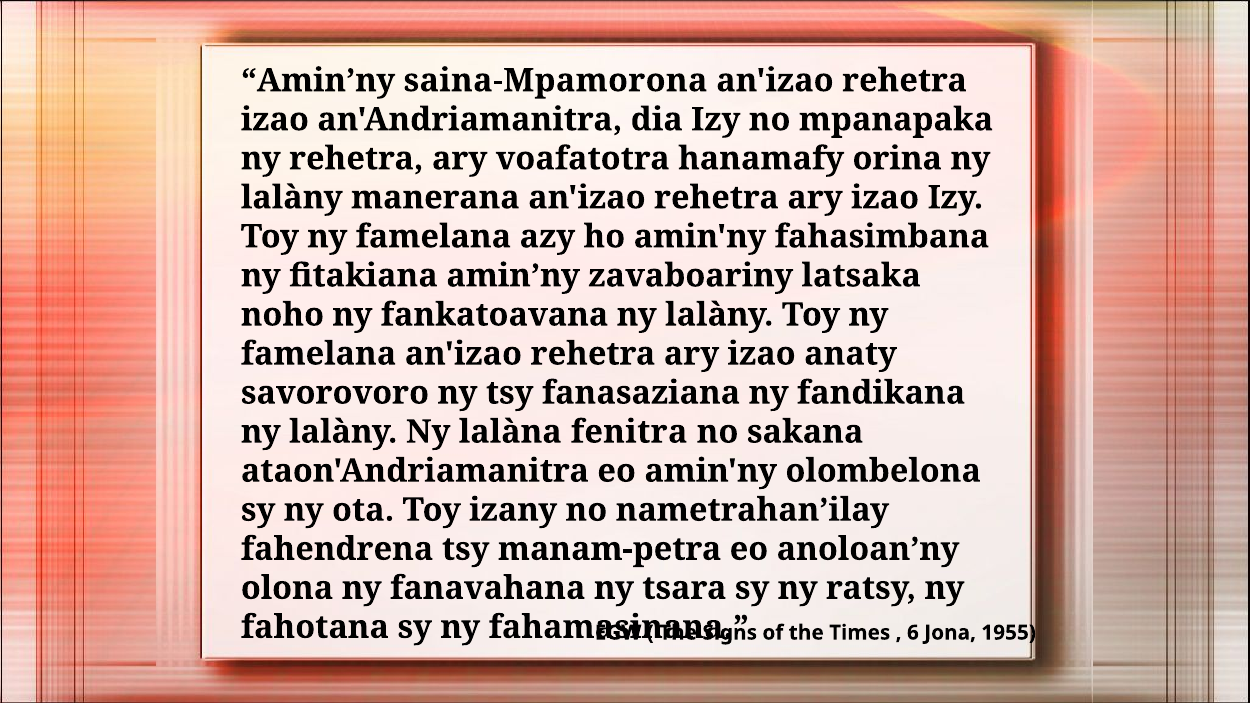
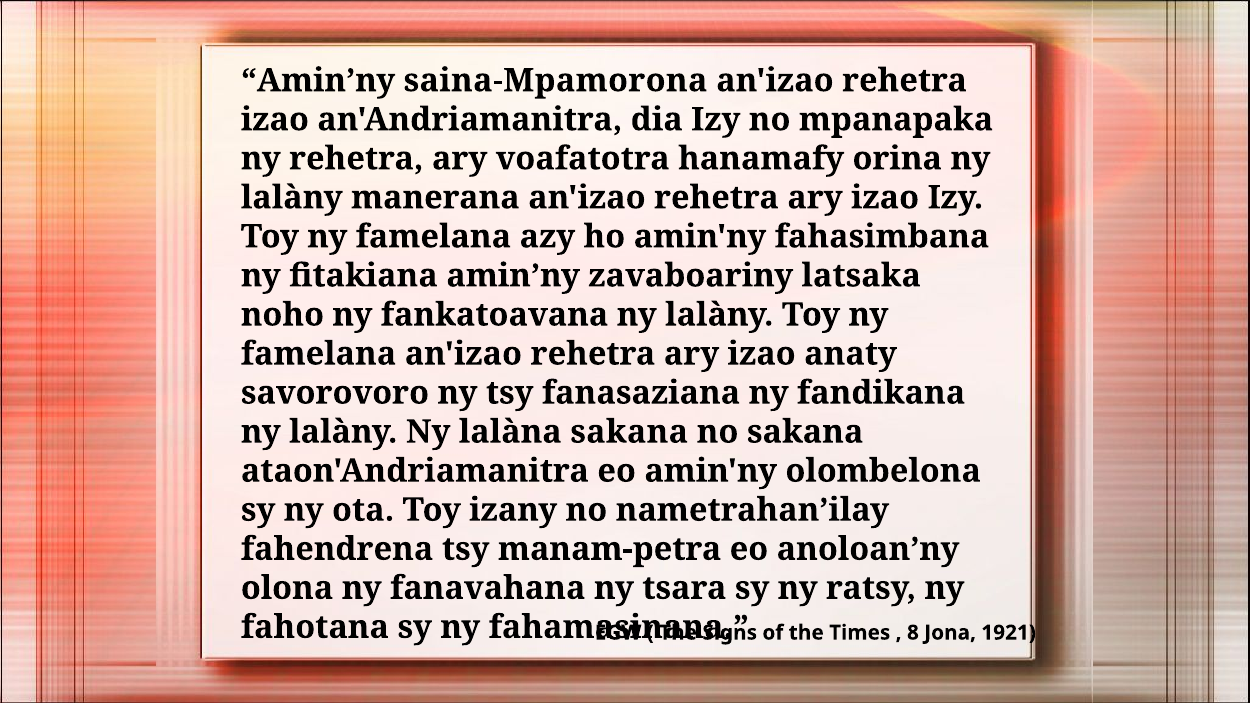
lalàna fenitra: fenitra -> sakana (629, 432)
6: 6 -> 8 (913, 633)
1955: 1955 -> 1921 (1009, 633)
